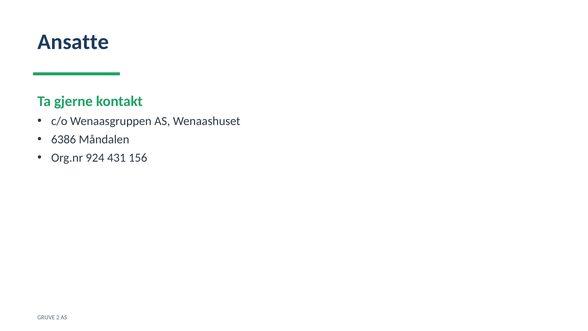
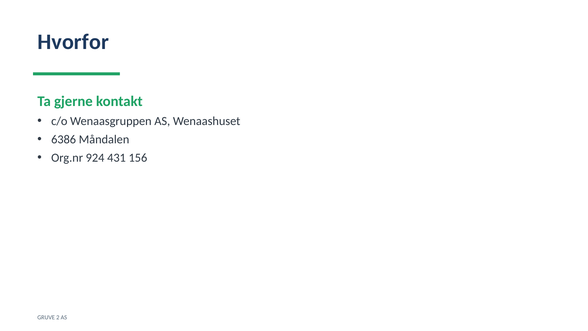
Ansatte: Ansatte -> Hvorfor (73, 42)
